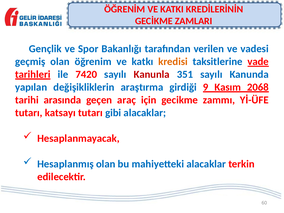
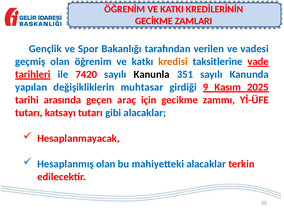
Kanunla colour: red -> black (152, 74)
araştırma: araştırma -> muhtasar (142, 87)
2068: 2068 -> 2025 (258, 87)
